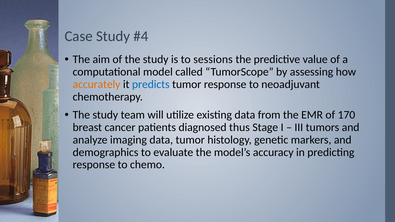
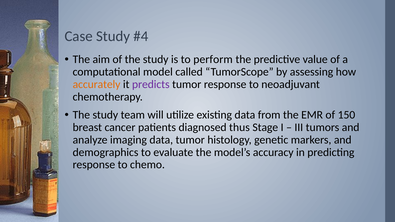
sessions: sessions -> perform (213, 59)
predicts colour: blue -> purple (151, 84)
170: 170 -> 150 (346, 115)
